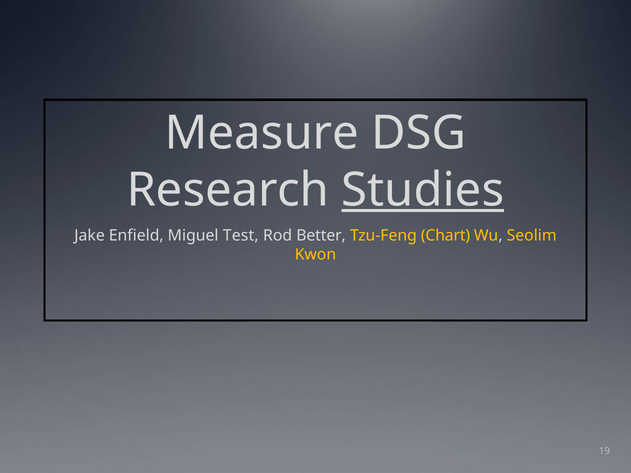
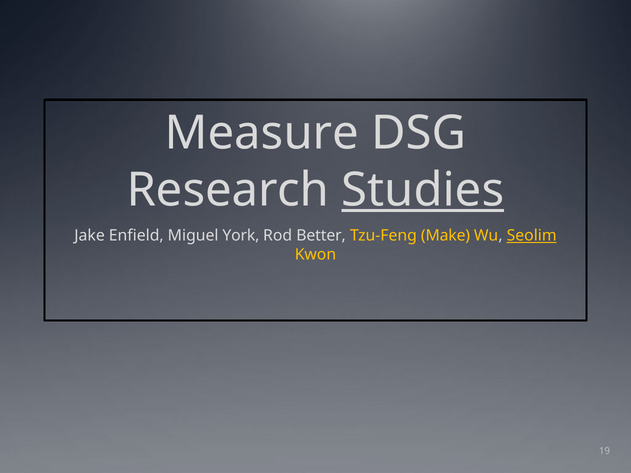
Test: Test -> York (241, 236)
Chart: Chart -> Make (446, 236)
Seolim underline: none -> present (532, 236)
